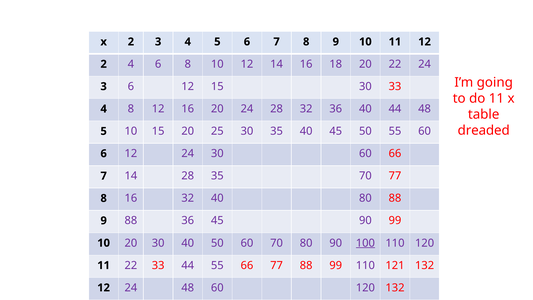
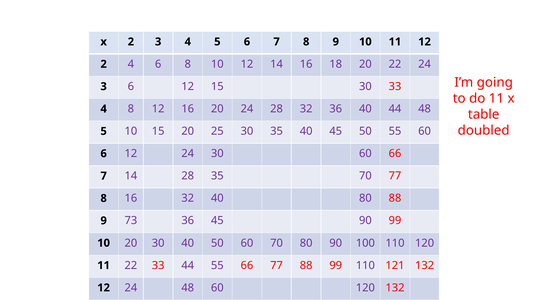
dreaded: dreaded -> doubled (484, 130)
9 88: 88 -> 73 (131, 221)
100 underline: present -> none (365, 243)
